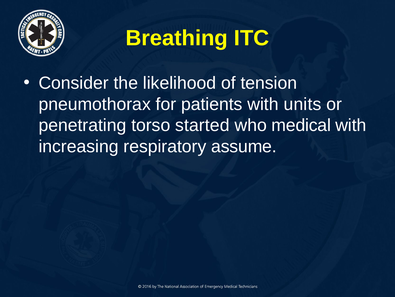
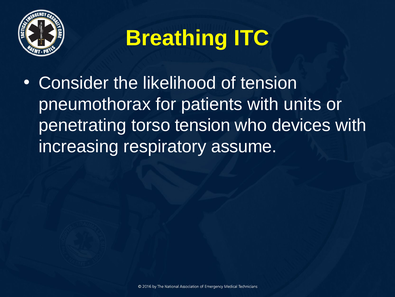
torso started: started -> tension (203, 125)
medical: medical -> devices (301, 125)
